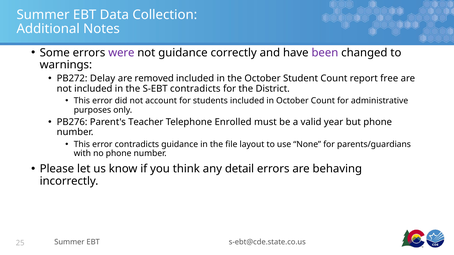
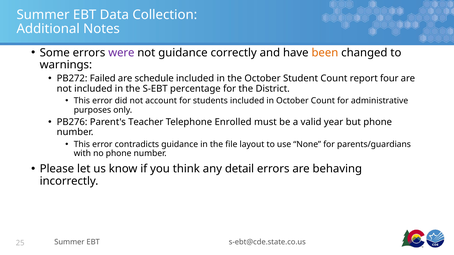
been colour: purple -> orange (325, 53)
Delay: Delay -> Failed (103, 79)
removed: removed -> schedule (154, 79)
free: free -> four (389, 79)
S-EBT contradicts: contradicts -> percentage (195, 89)
